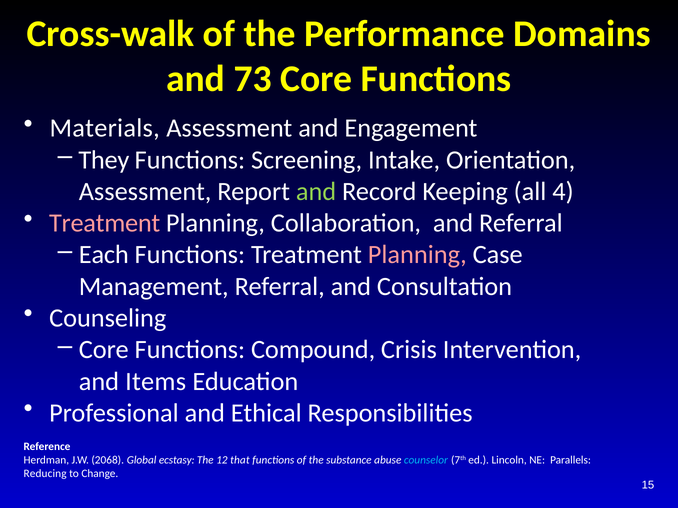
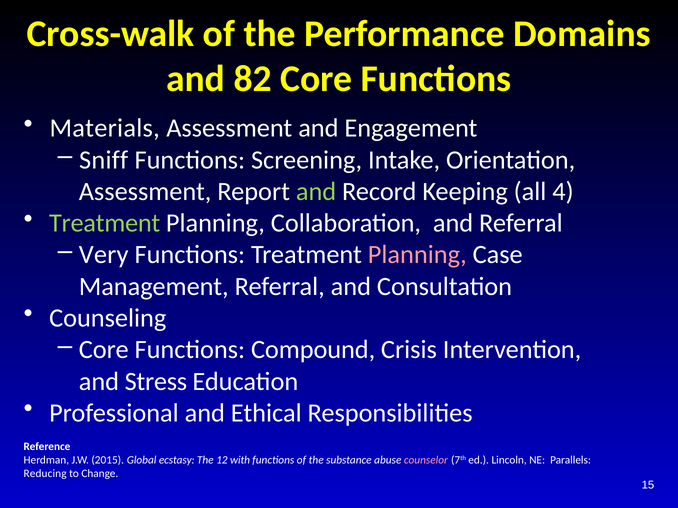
73: 73 -> 82 (253, 79)
They: They -> Sniff (104, 160)
Treatment colour: pink -> light green (105, 223)
Each: Each -> Very (104, 255)
Items: Items -> Stress (156, 382)
2068: 2068 -> 2015 (108, 460)
that: that -> with (240, 460)
counselor colour: light blue -> pink (426, 460)
